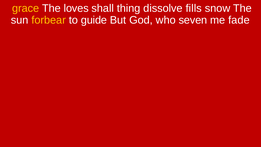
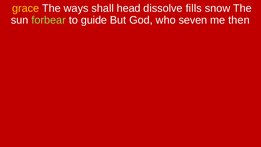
loves: loves -> ways (76, 8)
thing: thing -> head (129, 8)
forbear colour: yellow -> light green (49, 20)
fade: fade -> then (239, 20)
